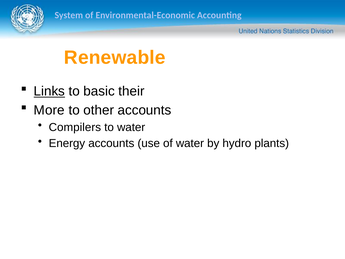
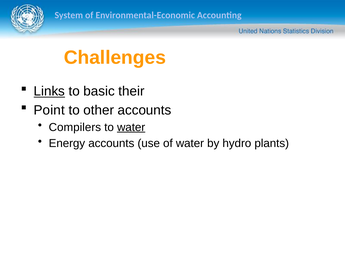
Renewable: Renewable -> Challenges (115, 57)
More: More -> Point (49, 110)
water underline: none -> present (131, 127)
